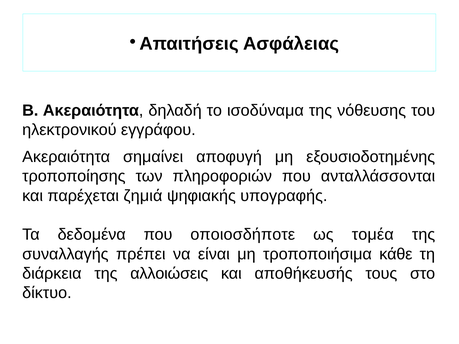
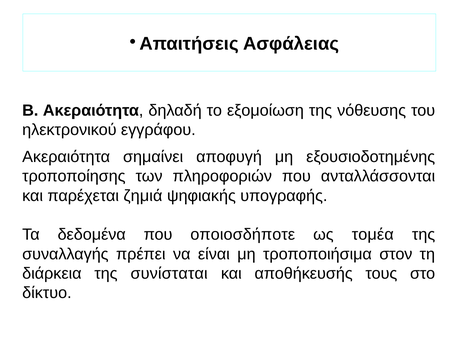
ισοδύναμα: ισοδύναμα -> εξομοίωση (265, 110)
κάθε: κάθε -> στον (396, 254)
αλλοιώσεις: αλλοιώσεις -> συνίσταται (169, 274)
